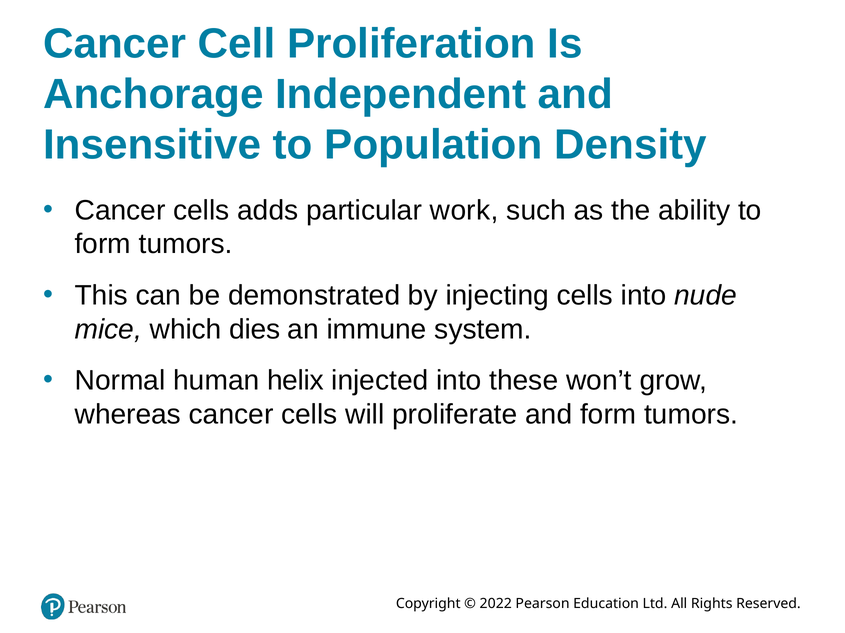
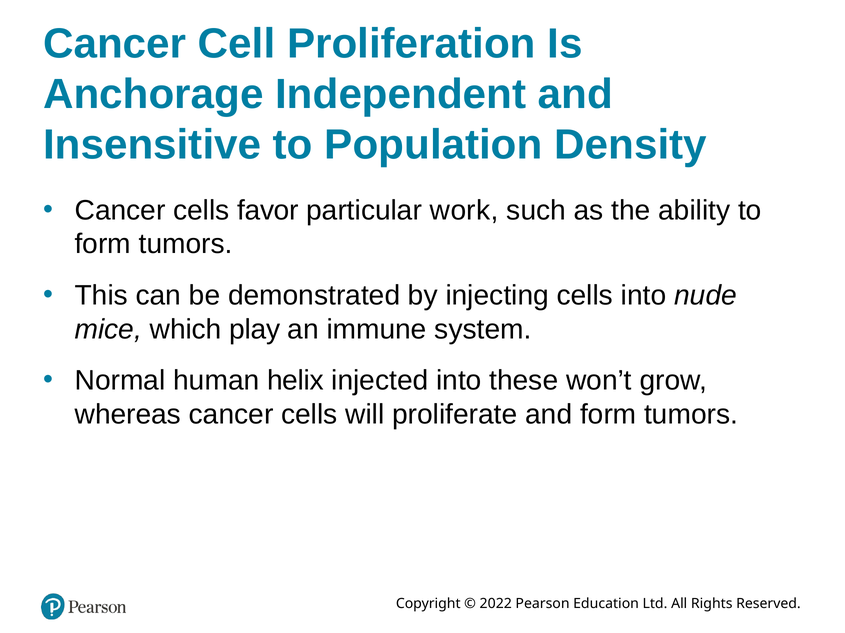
adds: adds -> favor (268, 211)
dies: dies -> play (255, 330)
